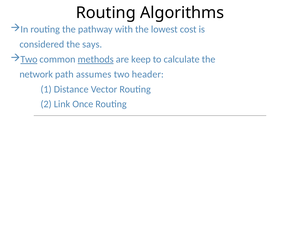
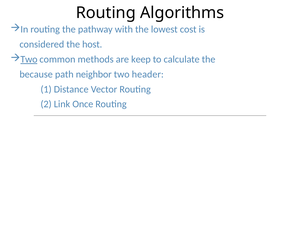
says: says -> host (92, 44)
methods underline: present -> none (96, 59)
network: network -> because (36, 74)
assumes: assumes -> neighbor (94, 74)
